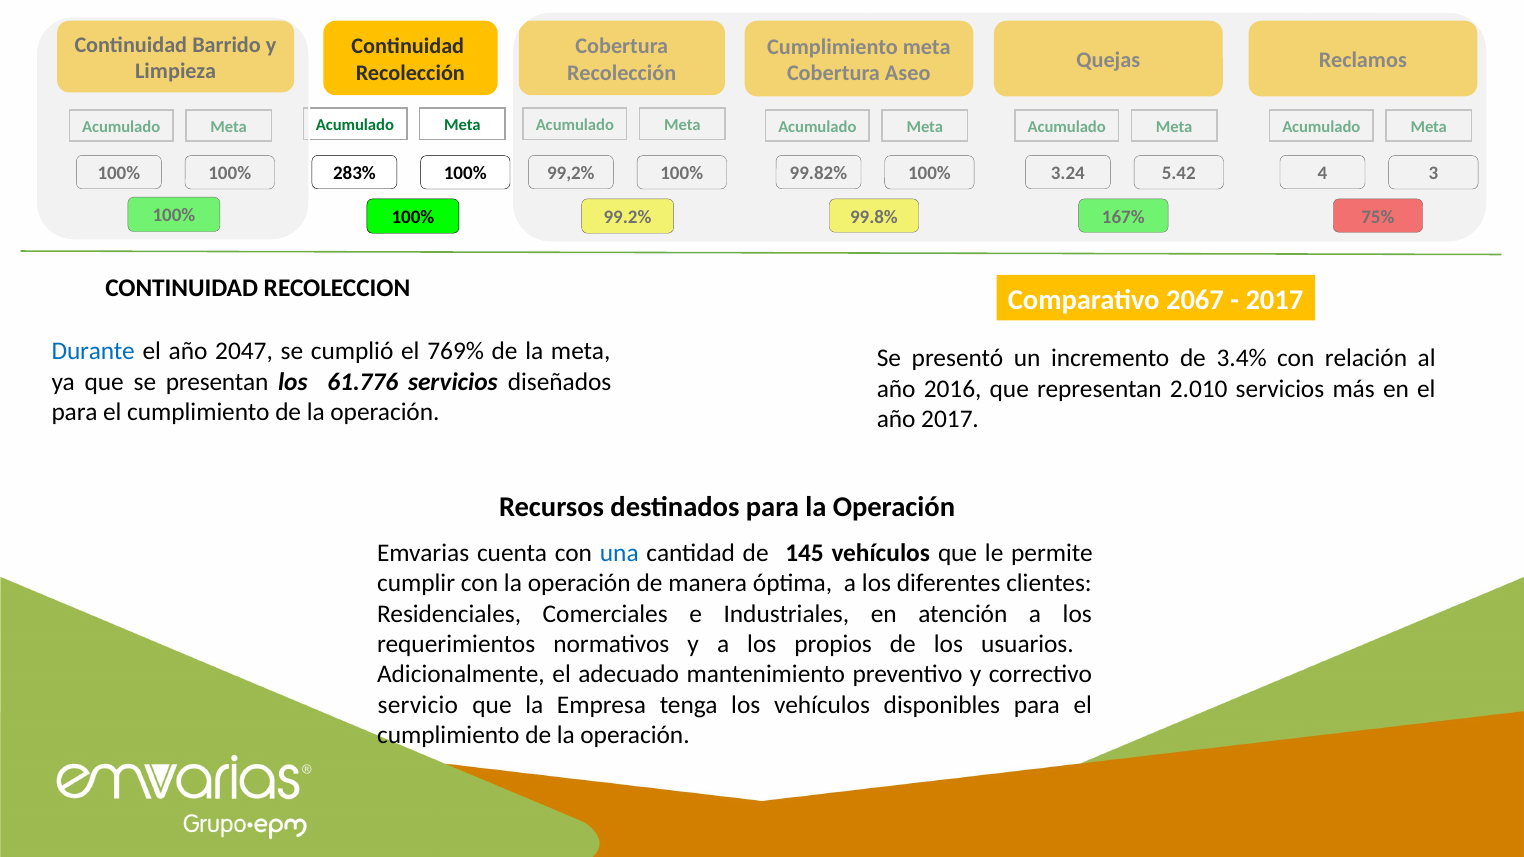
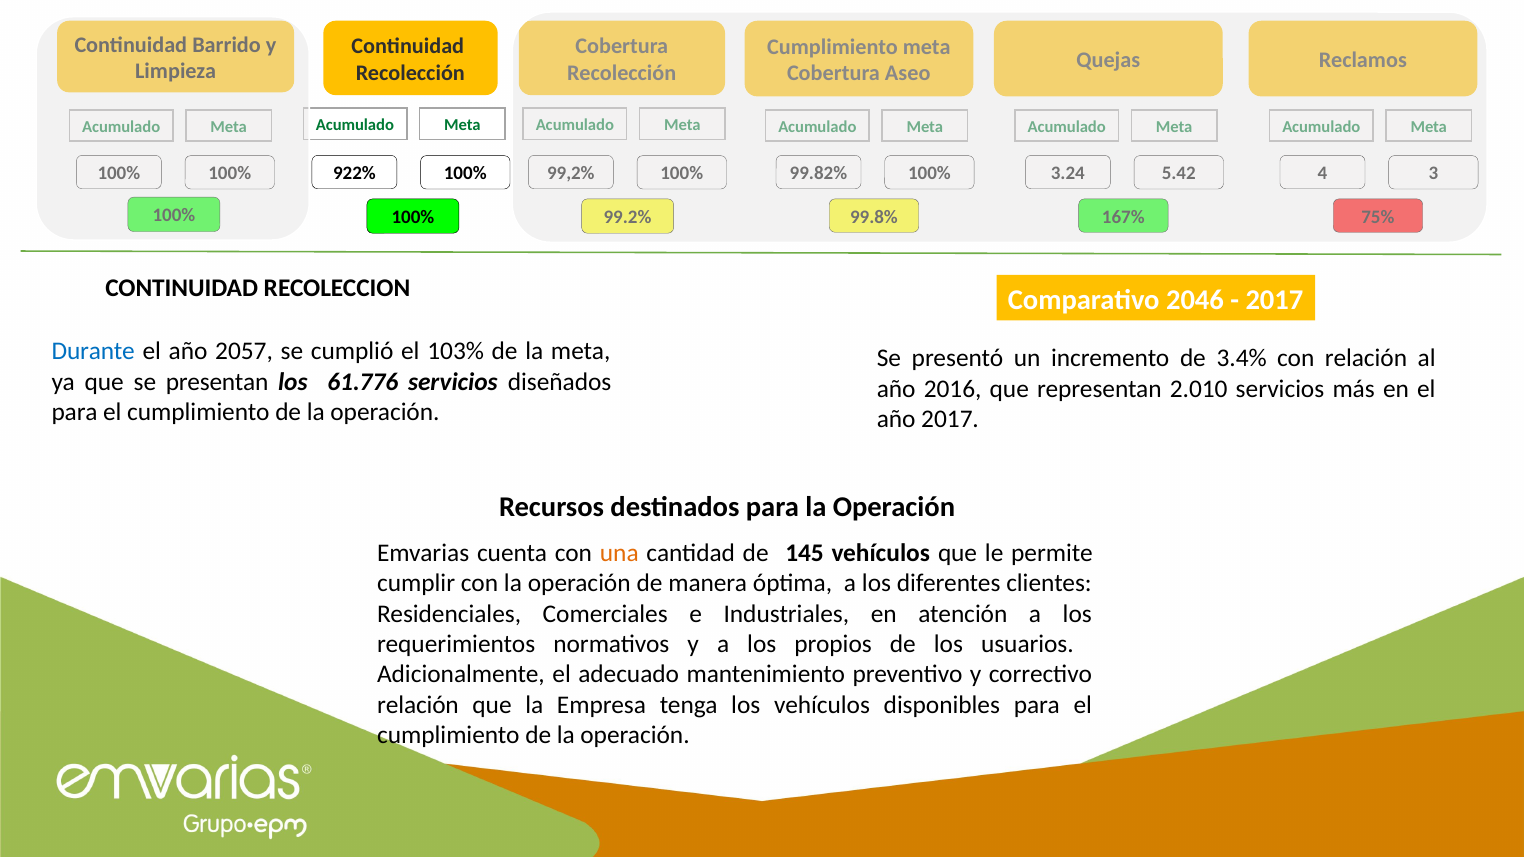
283%: 283% -> 922% (354, 173)
2067: 2067 -> 2046 (1195, 300)
2047: 2047 -> 2057 (244, 352)
769%: 769% -> 103% (456, 352)
una colour: blue -> orange (619, 553)
servicio: servicio -> relación (418, 705)
